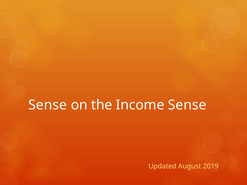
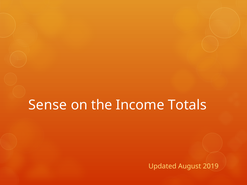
Income Sense: Sense -> Totals (187, 105)
